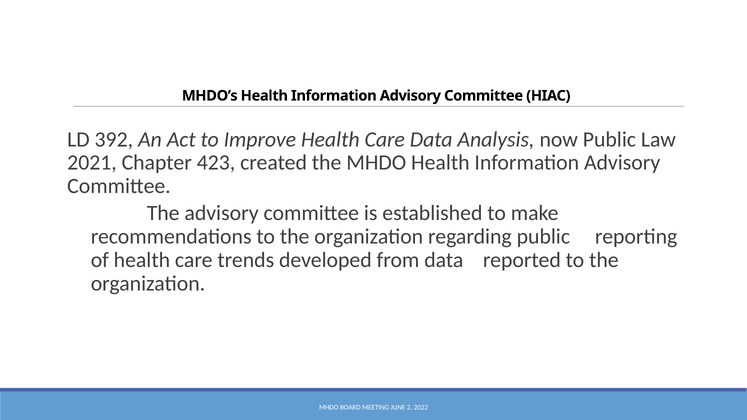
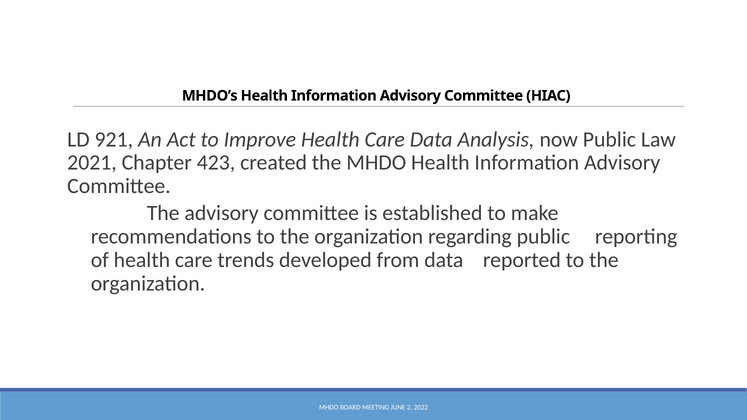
392: 392 -> 921 (114, 139)
